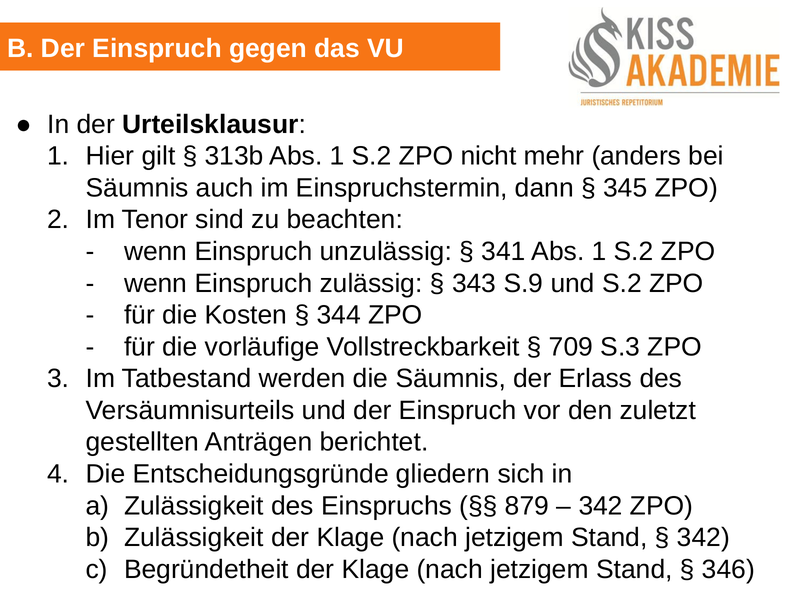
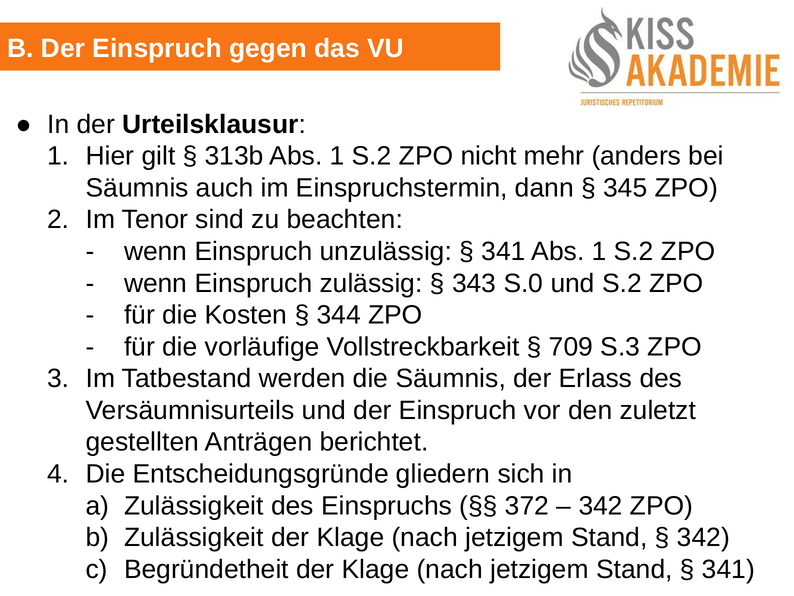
S.9: S.9 -> S.0 (523, 283)
879: 879 -> 372 (527, 505)
346: 346 -> 341 (728, 569)
